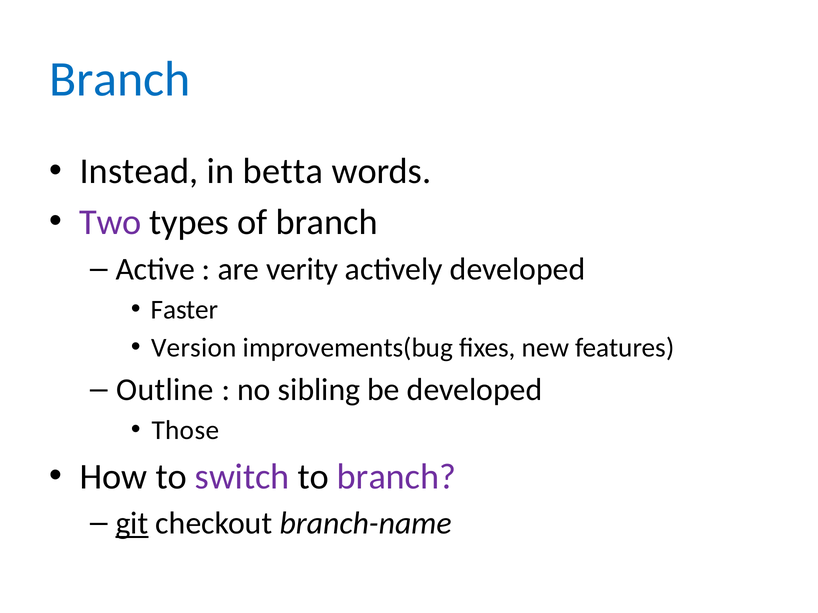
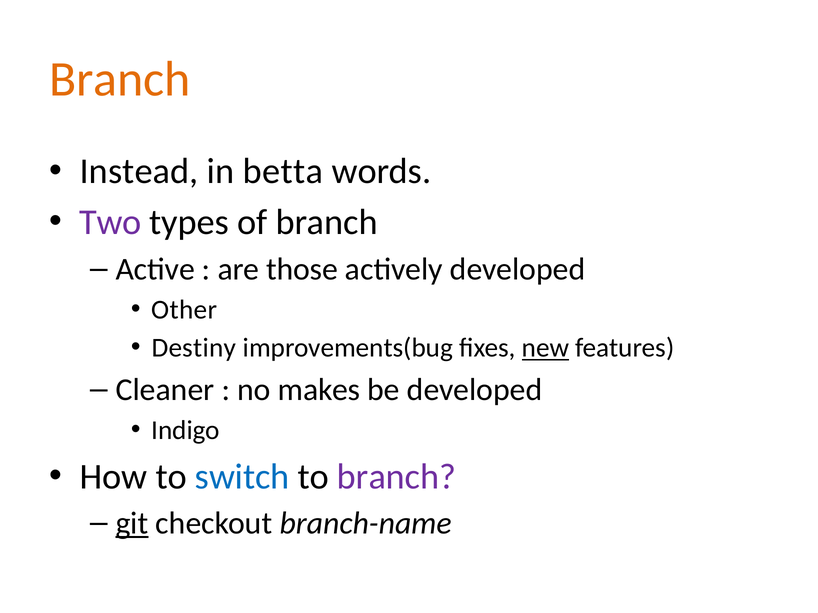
Branch colour: blue -> orange (120, 79)
verity: verity -> those (302, 269)
Faster: Faster -> Other (184, 310)
Version: Version -> Destiny (194, 348)
new underline: none -> present (545, 348)
Outline: Outline -> Cleaner (165, 390)
sibling: sibling -> makes (319, 390)
Those: Those -> Indigo (186, 431)
switch colour: purple -> blue (242, 477)
